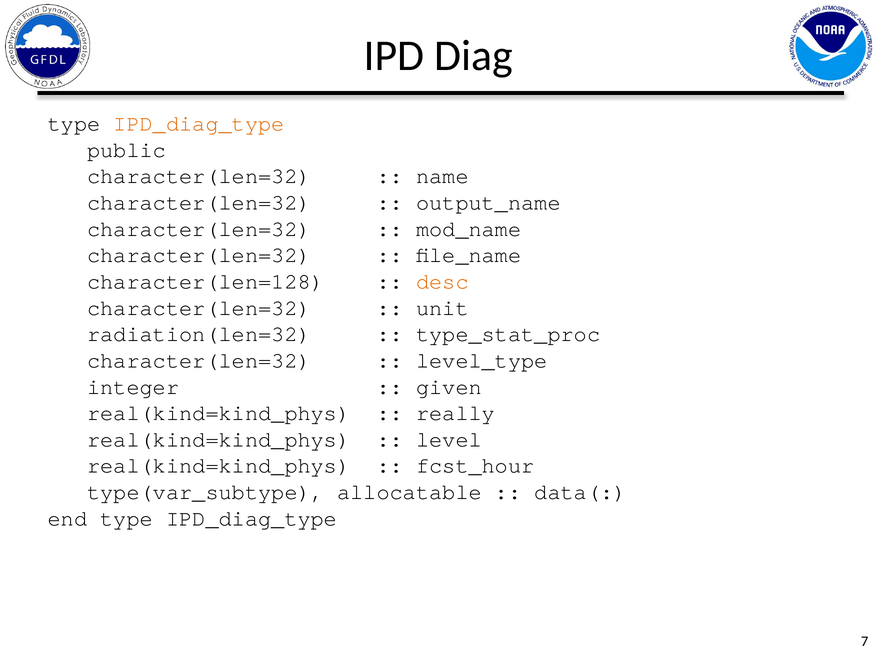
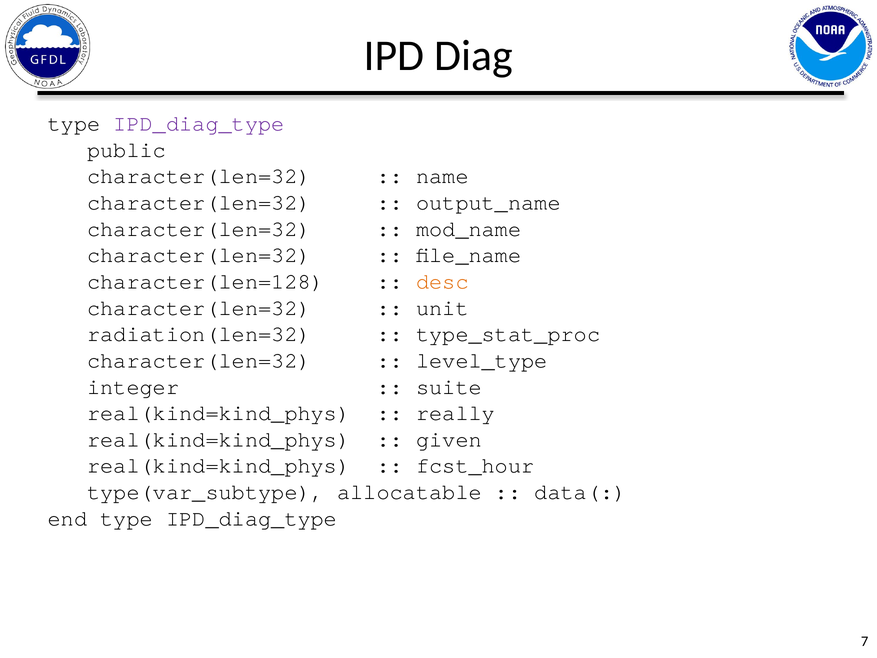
IPD_diag_type colour: orange -> purple (199, 124)
given: given -> suite (449, 387)
level: level -> given (449, 439)
